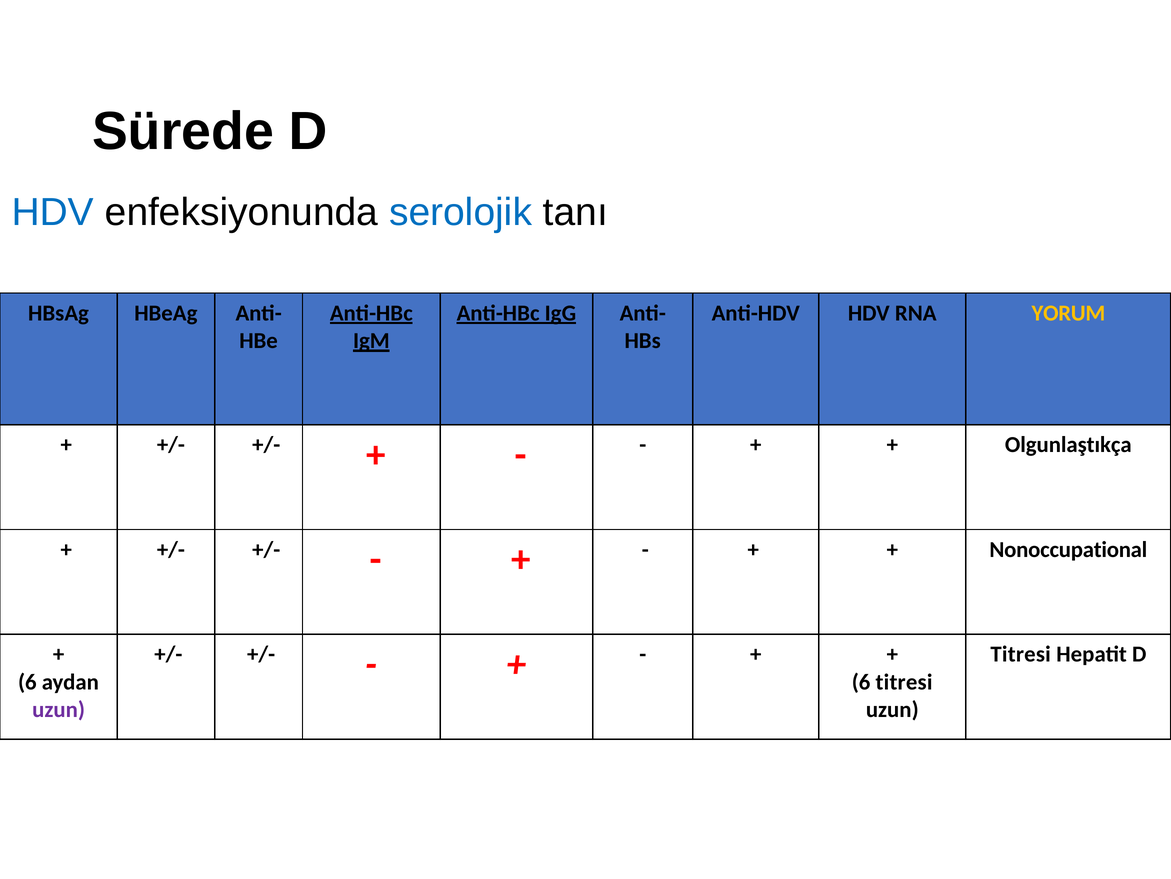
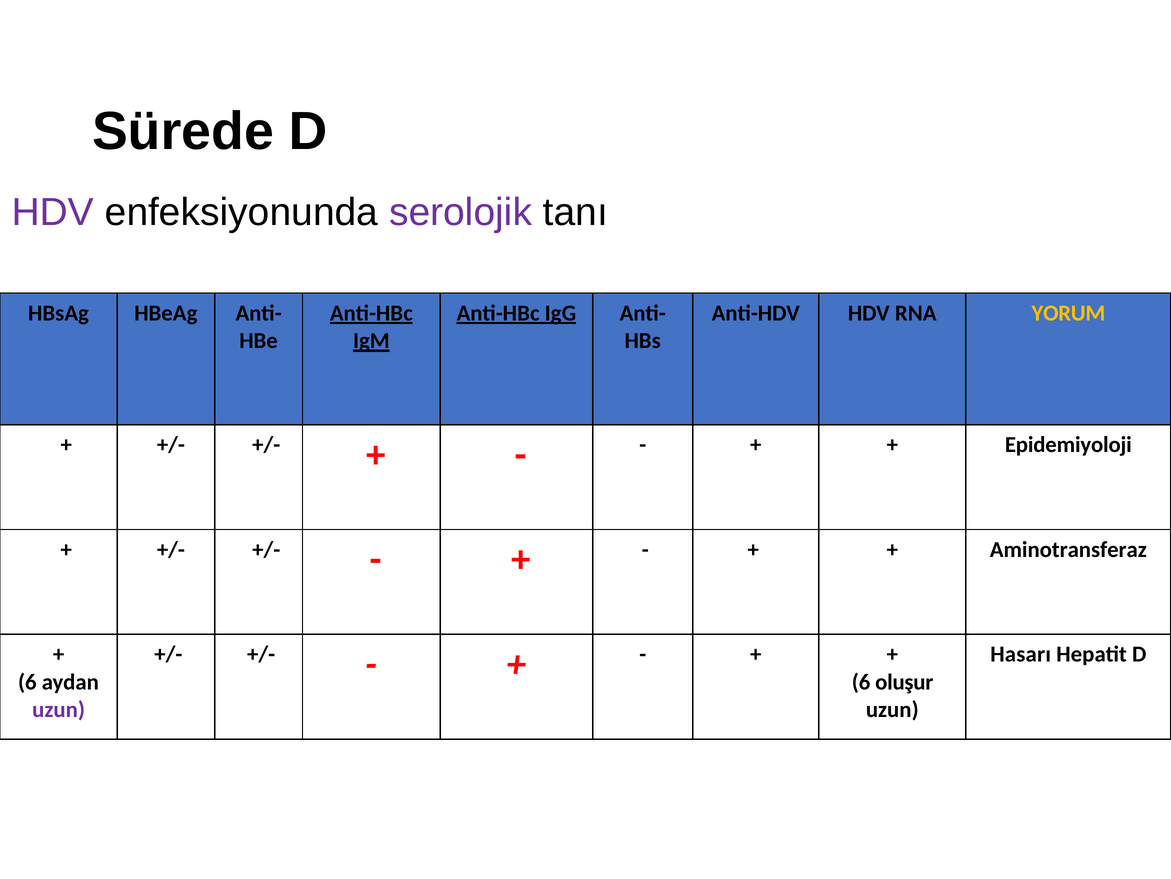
HDV colour: blue -> purple (53, 212)
serolojik colour: blue -> purple (461, 212)
Olgunlaştıkça: Olgunlaştıkça -> Epidemiyoloji (1068, 444)
Nonoccupational: Nonoccupational -> Aminotransferaz (1068, 549)
Titresi: Titresi -> Hasarı (1021, 654)
6 titresi: titresi -> oluşur (904, 682)
